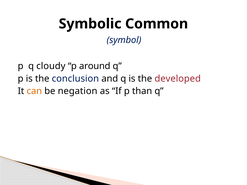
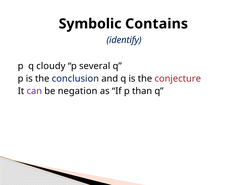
Common: Common -> Contains (157, 24)
symbol: symbol -> identify (124, 40)
around: around -> several (95, 66)
developed: developed -> conjecture (178, 79)
can colour: orange -> purple (34, 91)
